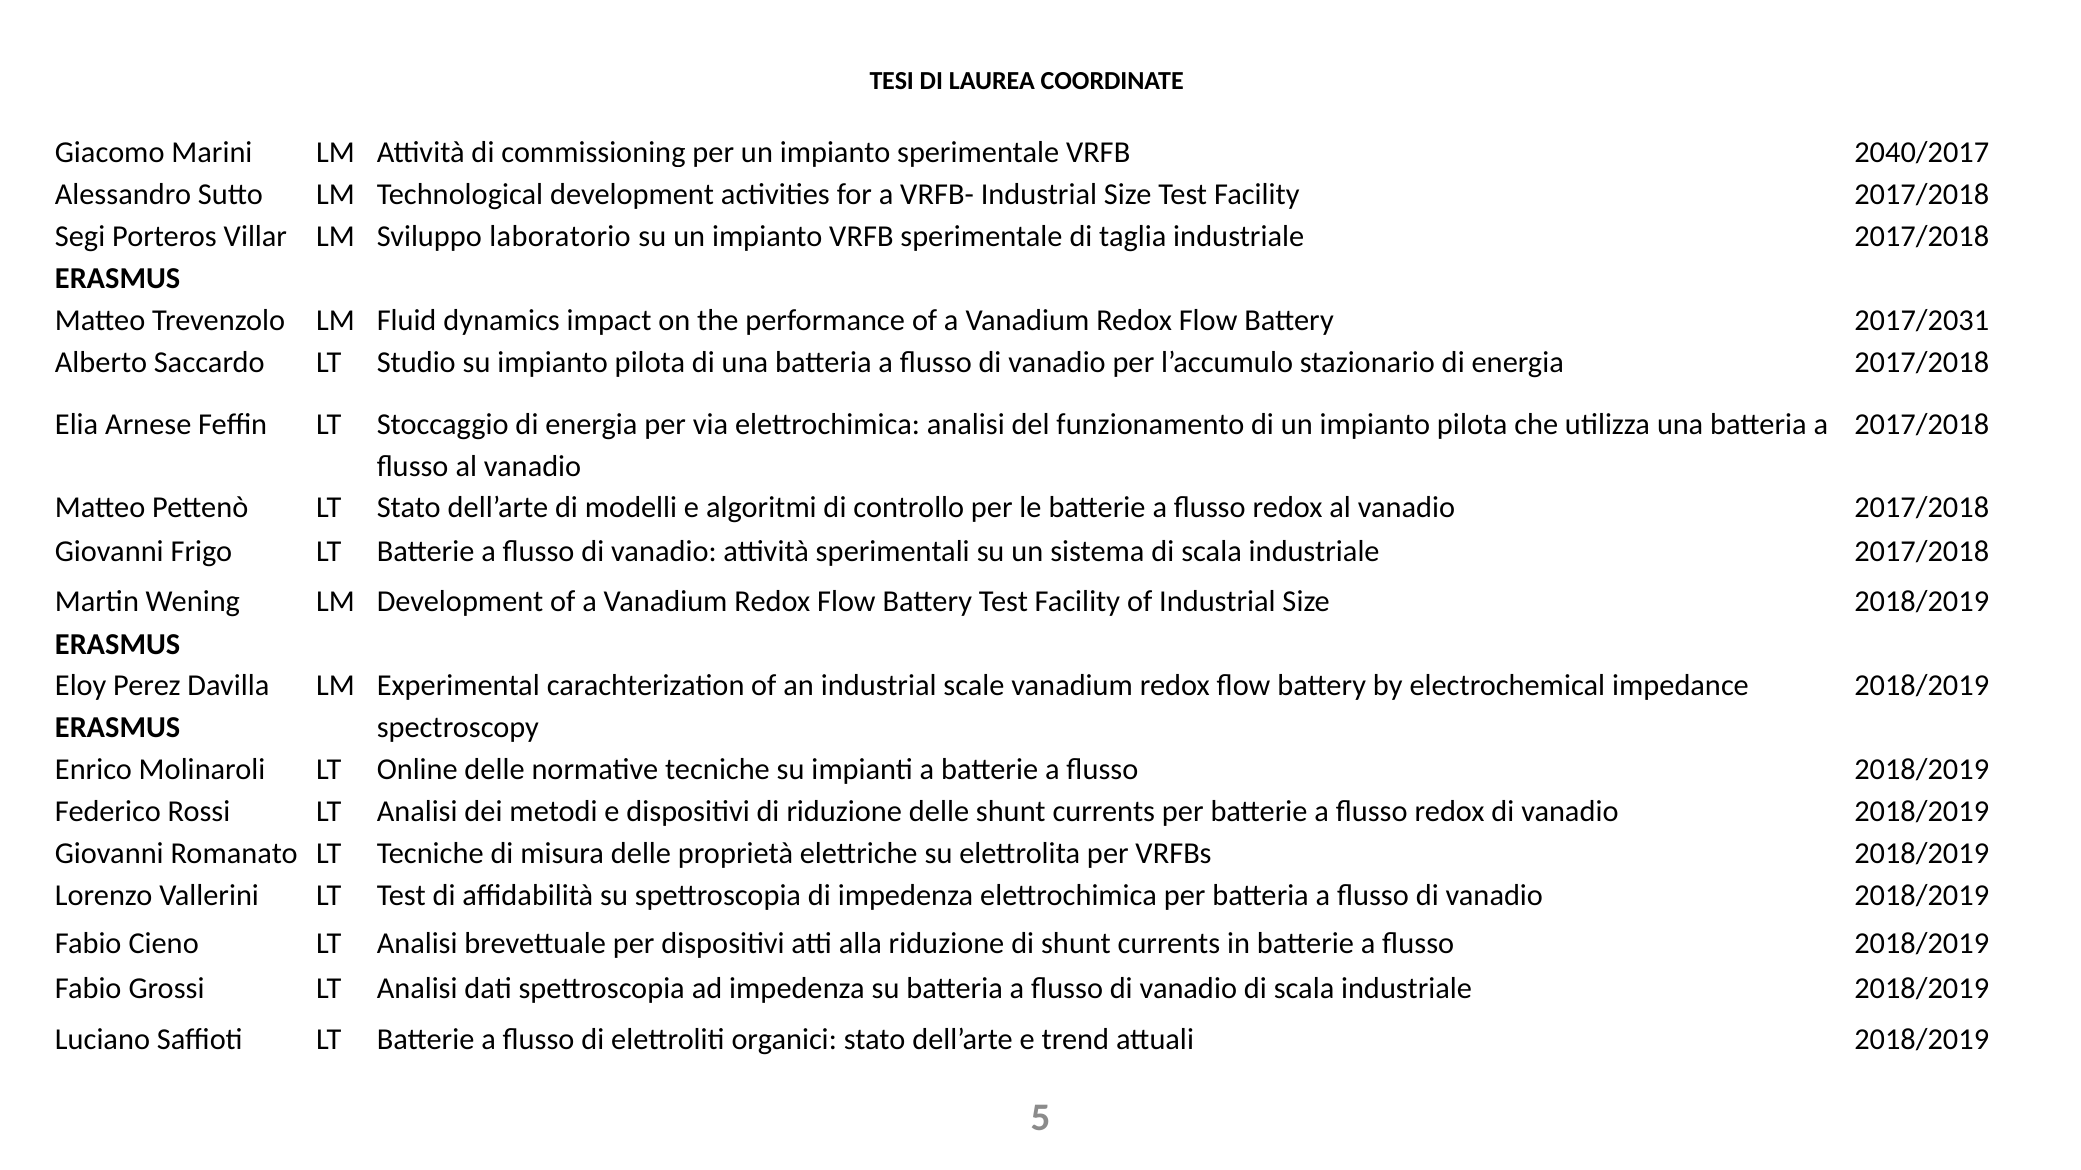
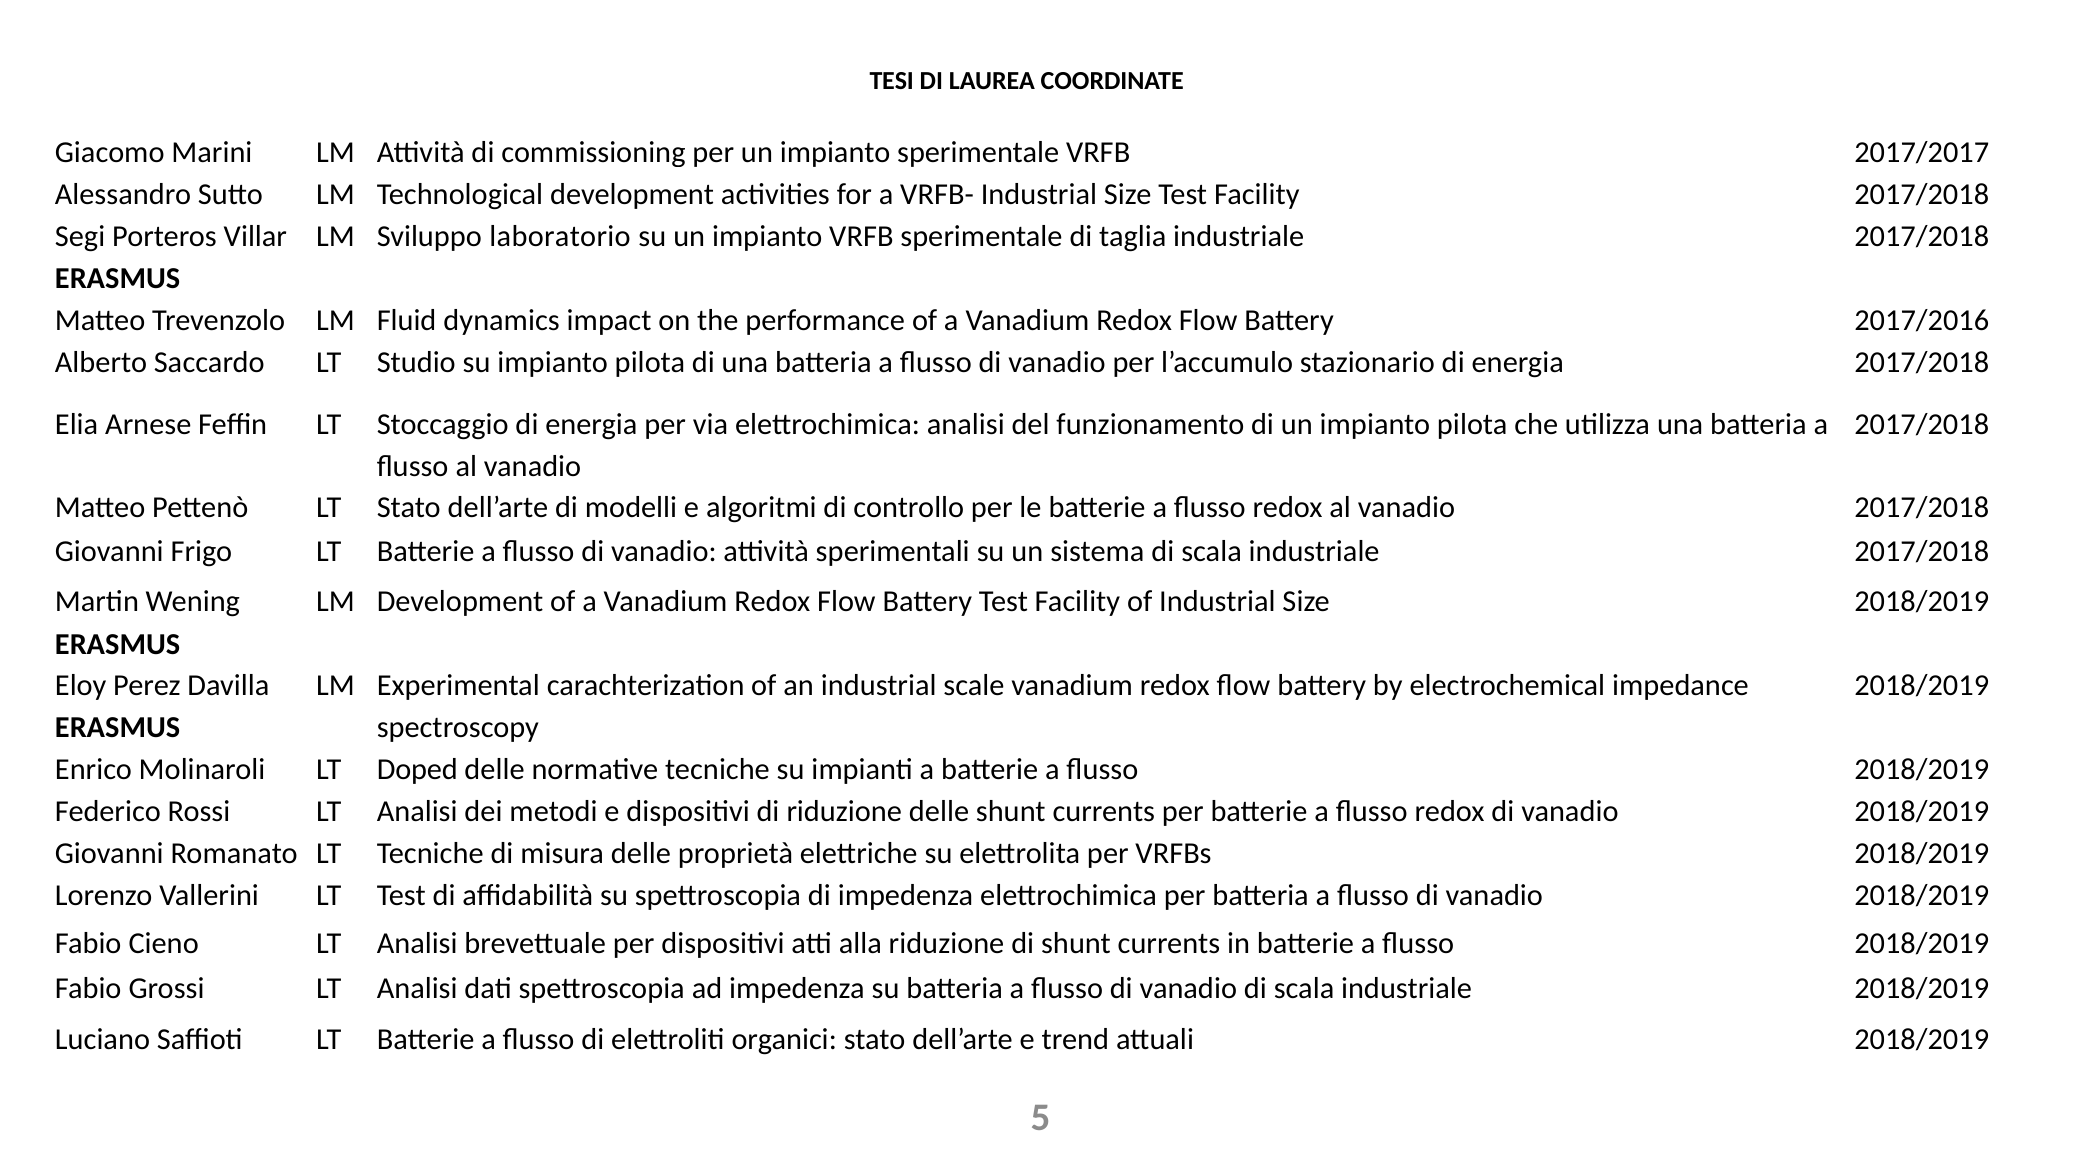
2040/2017: 2040/2017 -> 2017/2017 (1922, 153)
2017/2031: 2017/2031 -> 2017/2016 (1922, 320)
Online: Online -> Doped (417, 769)
